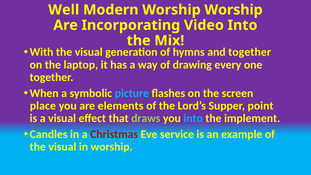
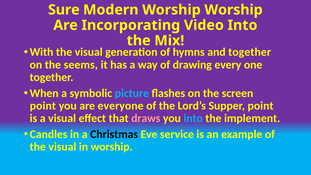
Well: Well -> Sure (64, 10)
laptop: laptop -> seems (81, 65)
place: place -> point (43, 106)
elements: elements -> everyone (121, 106)
draws colour: light green -> pink (146, 118)
Christmas colour: red -> black (114, 134)
